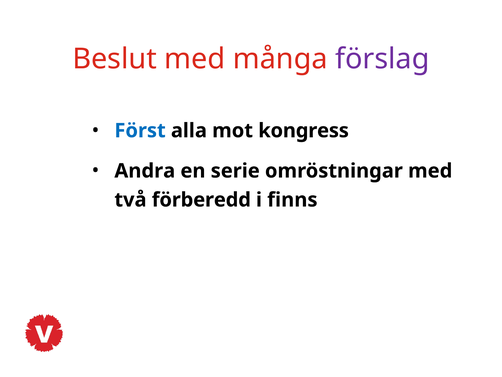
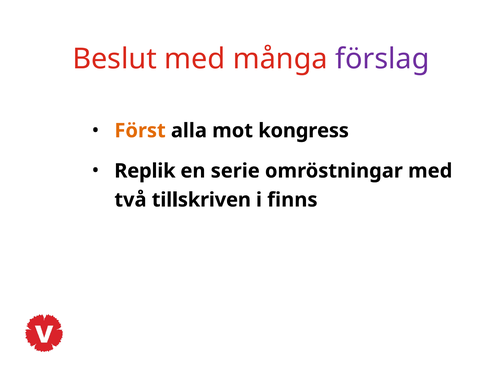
Först colour: blue -> orange (140, 130)
Andra: Andra -> Replik (145, 171)
förberedd: förberedd -> tillskriven (201, 200)
